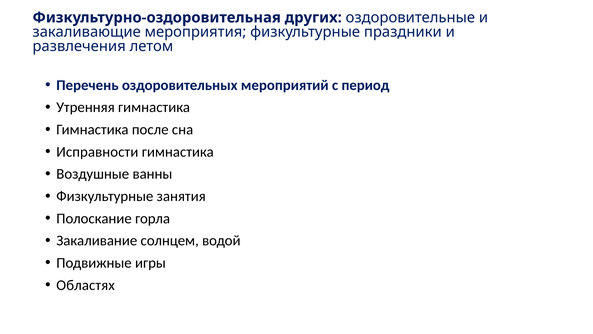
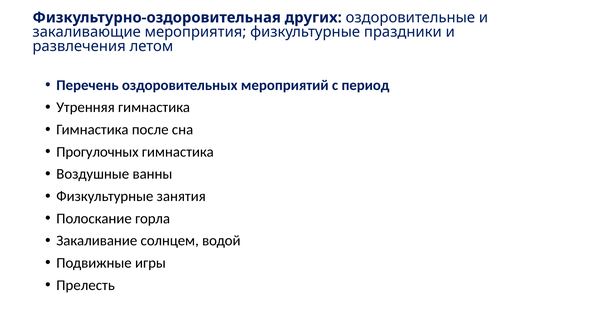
Исправности: Исправности -> Прогулочных (97, 152)
Областях: Областях -> Прелесть (86, 285)
